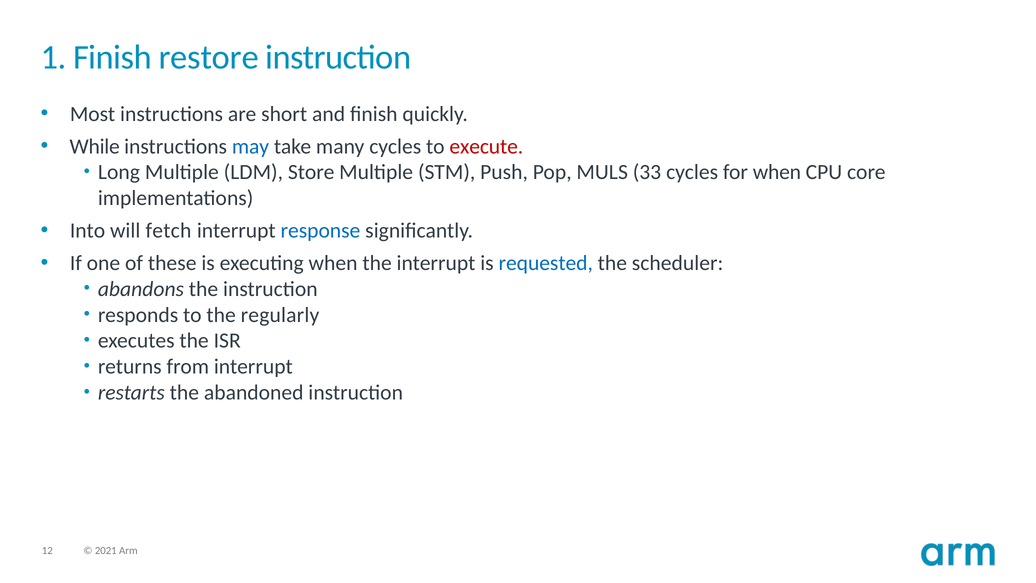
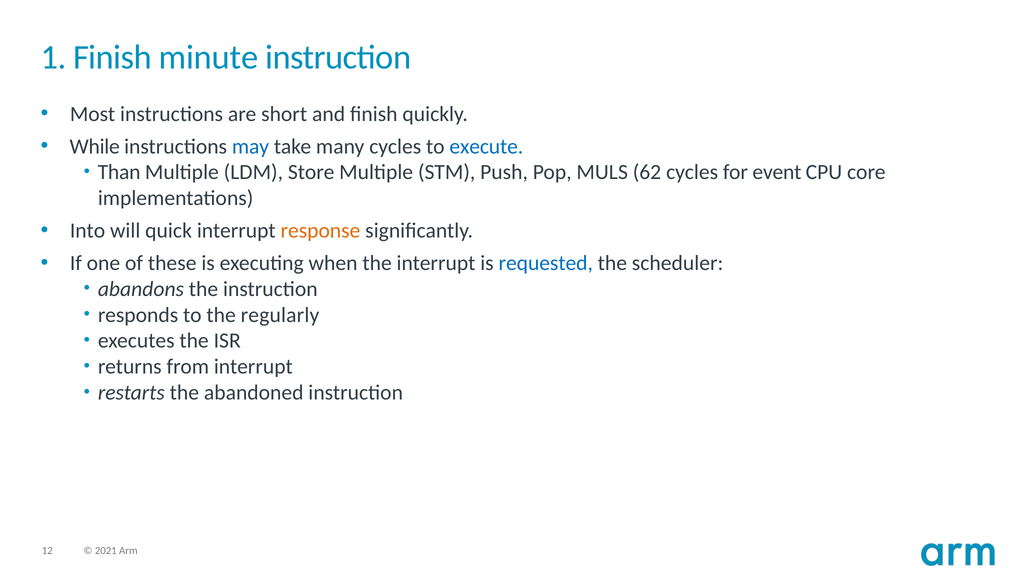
restore: restore -> minute (209, 57)
execute colour: red -> blue (486, 146)
Long: Long -> Than (119, 172)
33: 33 -> 62 (647, 172)
for when: when -> event (777, 172)
fetch: fetch -> quick (169, 231)
response colour: blue -> orange (320, 231)
